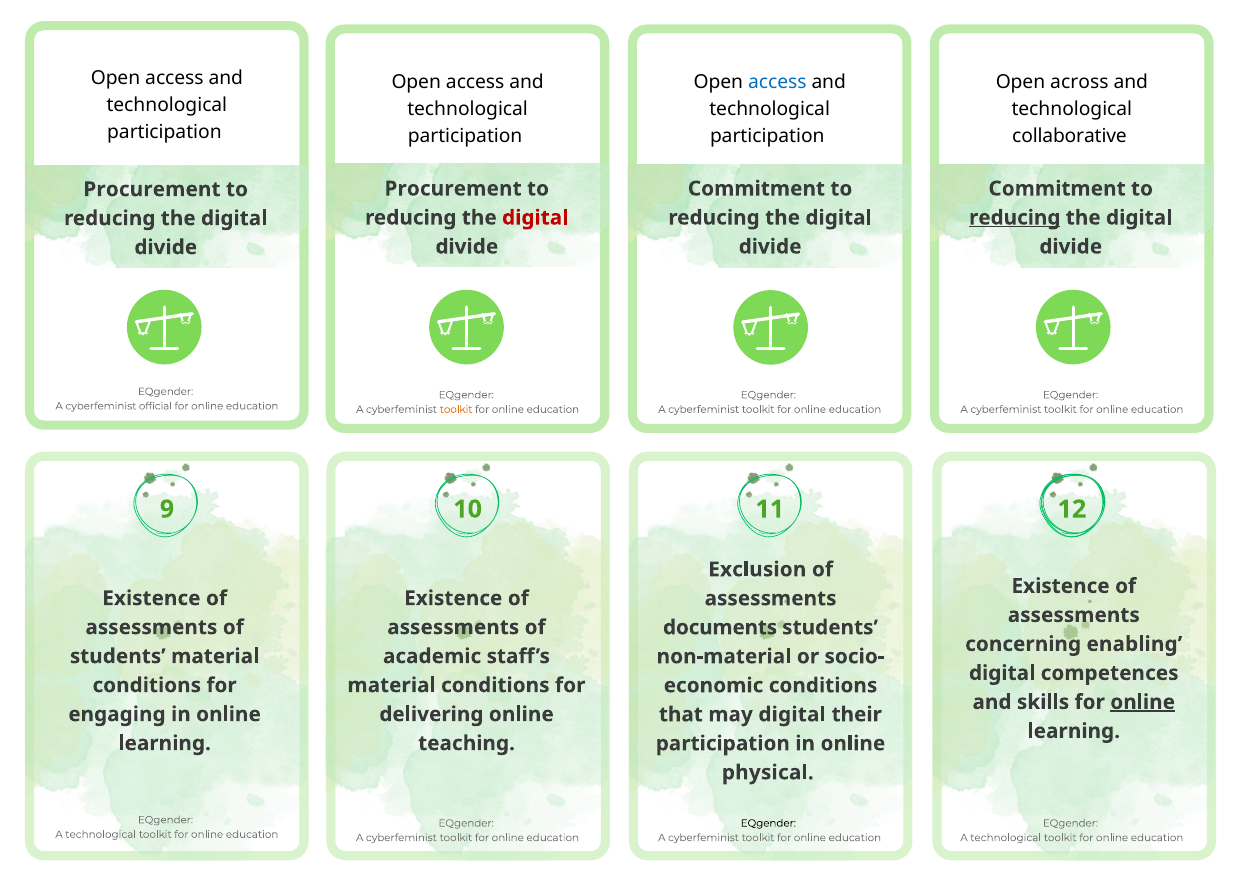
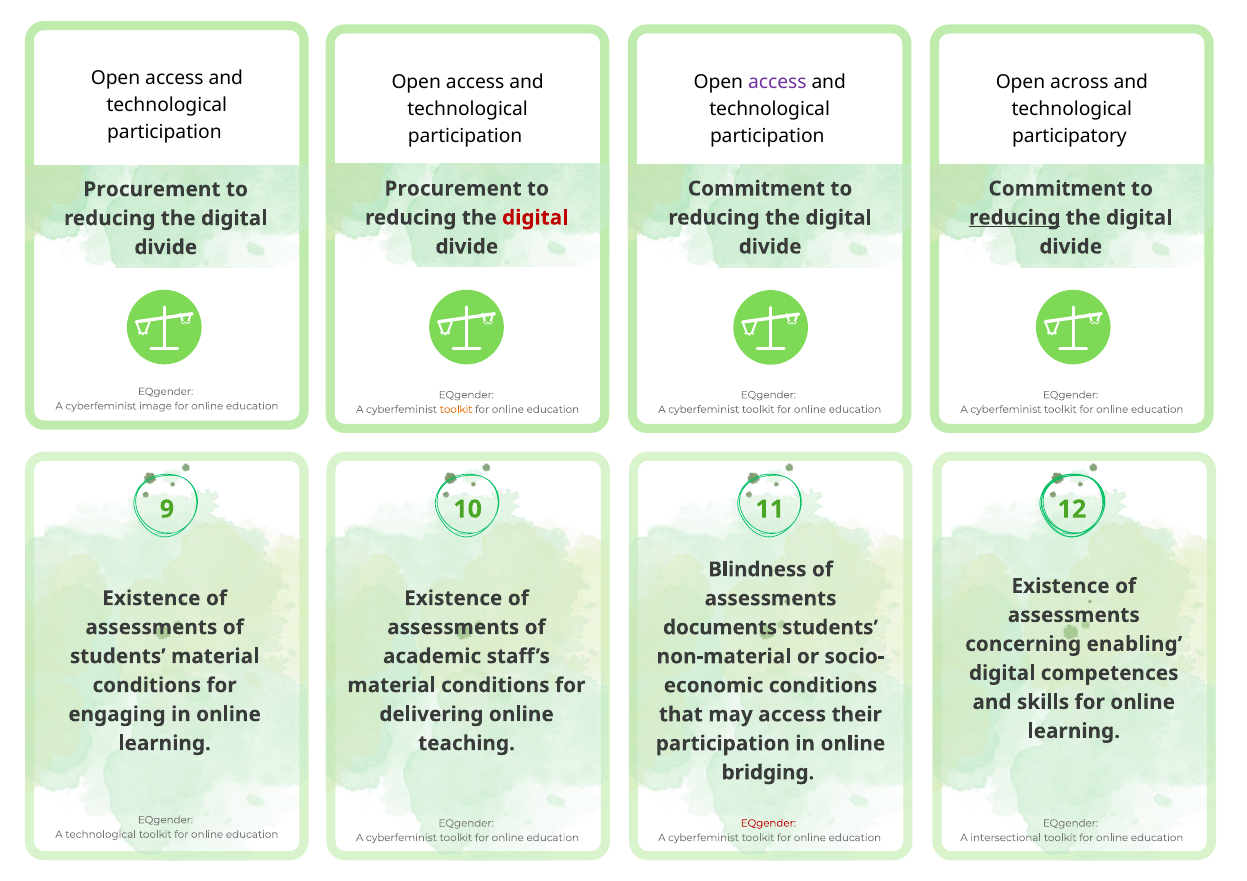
access colour: blue -> purple (777, 82)
collaborative: collaborative -> participatory (1069, 136)
official: official -> image (155, 406)
Exclusion: Exclusion -> Blindness (757, 570)
online underline: present -> none (1143, 702)
may digital: digital -> access (792, 715)
physical: physical -> bridging (768, 773)
EQgender colour: black -> red (768, 823)
technological: technological -> intersectional (1006, 838)
